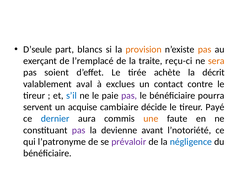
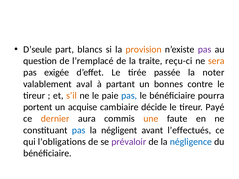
pas colour: orange -> purple (205, 49)
exerçant: exerçant -> question (40, 61)
soient: soient -> exigée (57, 73)
achète: achète -> passée (167, 73)
décrit: décrit -> noter (213, 73)
exclues: exclues -> partant (121, 84)
contact: contact -> bonnes (169, 84)
s’il colour: blue -> orange (72, 96)
pas colour: purple -> blue (129, 96)
servent: servent -> portent (38, 107)
dernier colour: blue -> orange (55, 119)
pas colour: purple -> blue (79, 130)
devienne: devienne -> négligent (119, 130)
l’notoriété: l’notoriété -> l’effectués (189, 130)
l’patronyme: l’patronyme -> l’obligations (62, 142)
